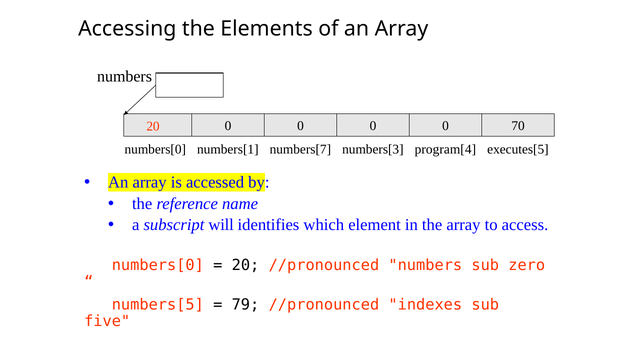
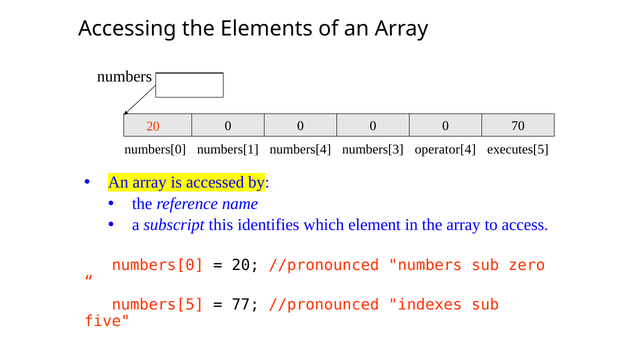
numbers[7: numbers[7 -> numbers[4 (300, 149)
program[4: program[4 -> operator[4 (445, 149)
will: will -> this (221, 225)
79: 79 -> 77 (245, 305)
